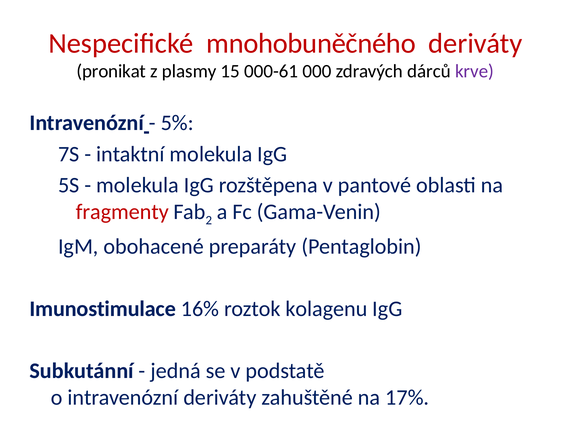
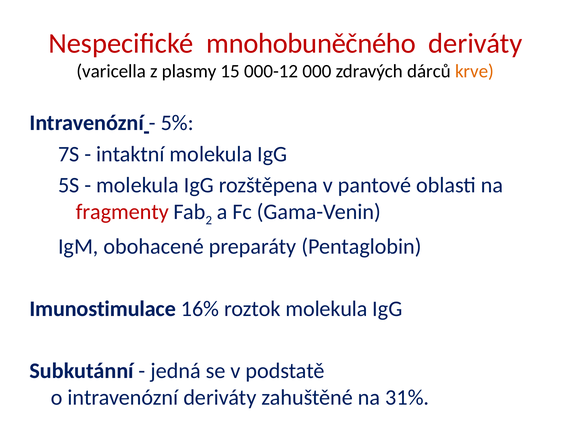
pronikat: pronikat -> varicella (111, 71)
000-61: 000-61 -> 000-12 (271, 71)
krve colour: purple -> orange (475, 71)
roztok kolagenu: kolagenu -> molekula (327, 309)
17%: 17% -> 31% (407, 398)
